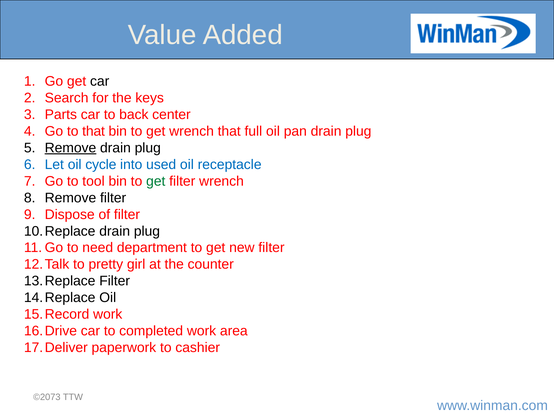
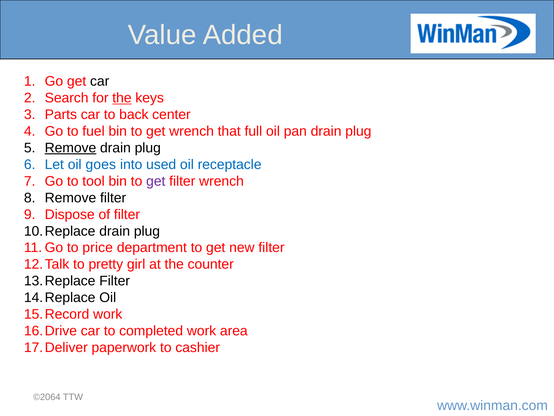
the underline: none -> present (122, 98)
to that: that -> fuel (94, 131)
cycle: cycle -> goes (101, 164)
get colour: green -> purple (156, 181)
need: need -> price (98, 247)
©2073: ©2073 -> ©2064 (47, 397)
